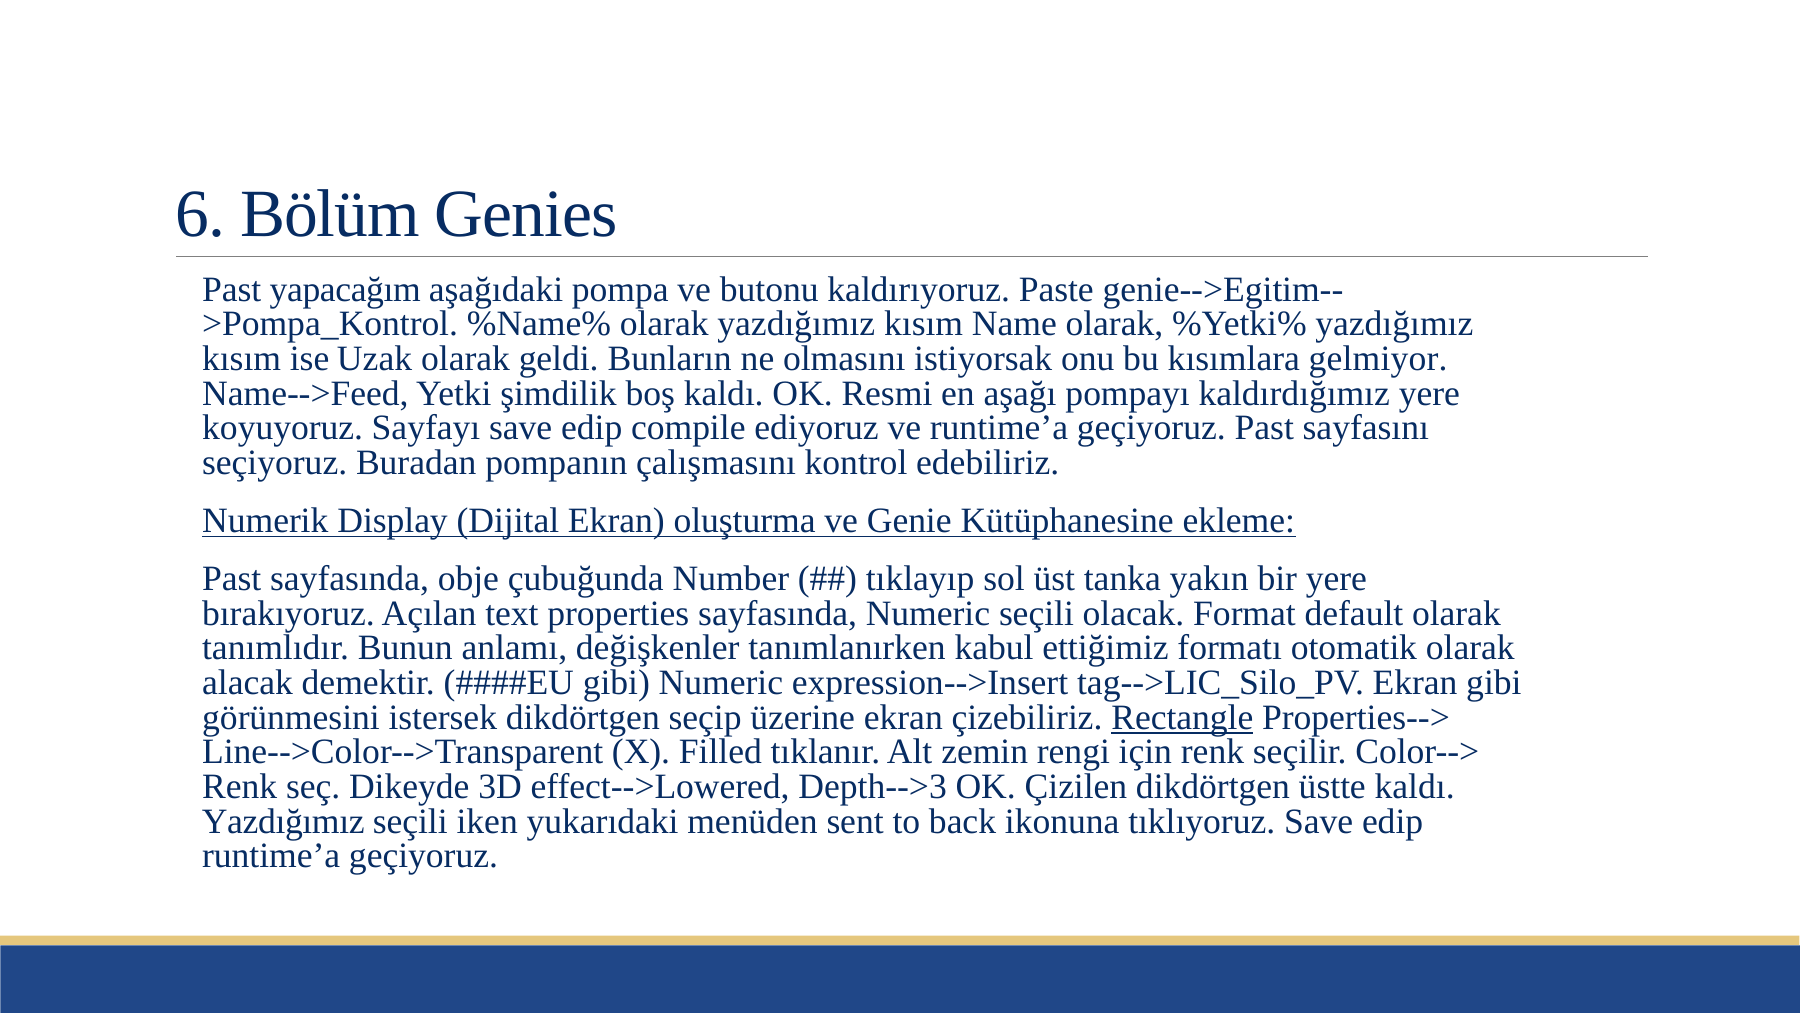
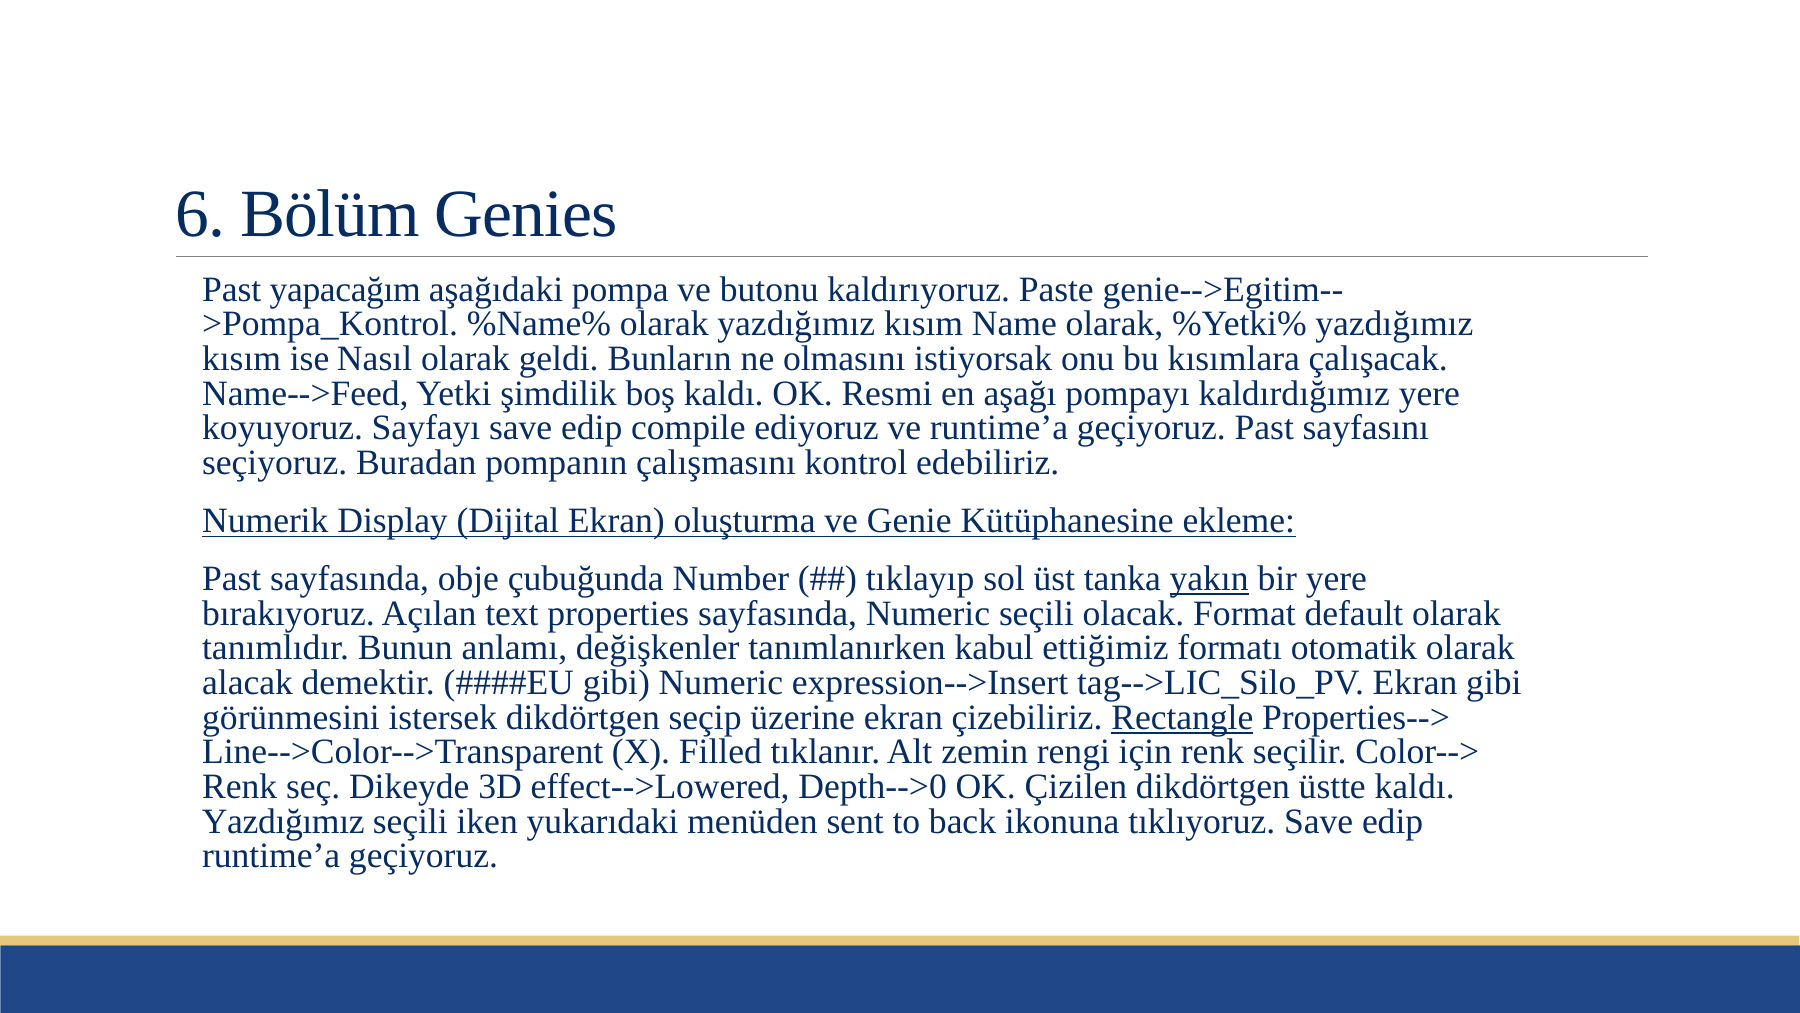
Uzak: Uzak -> Nasıl (375, 359)
gelmiyor: gelmiyor -> çalışacak (1378, 359)
yakın underline: none -> present (1209, 579)
Depth-->3: Depth-->3 -> Depth-->0 (873, 786)
